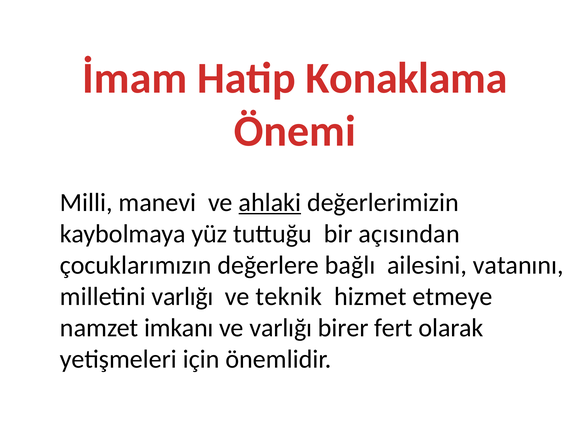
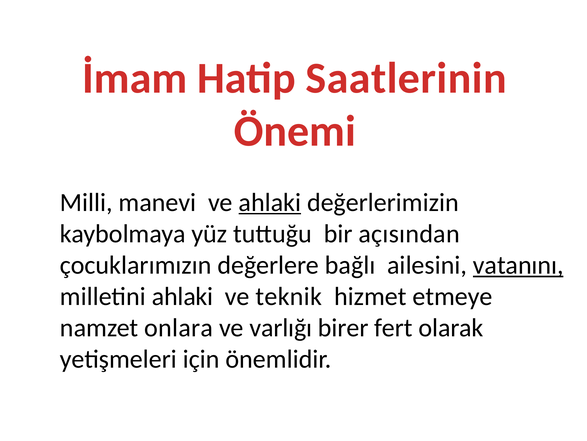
Konaklama: Konaklama -> Saatlerinin (406, 78)
vatanını underline: none -> present (518, 265)
milletini varlığı: varlığı -> ahlaki (183, 296)
imkanı: imkanı -> onlara (179, 327)
